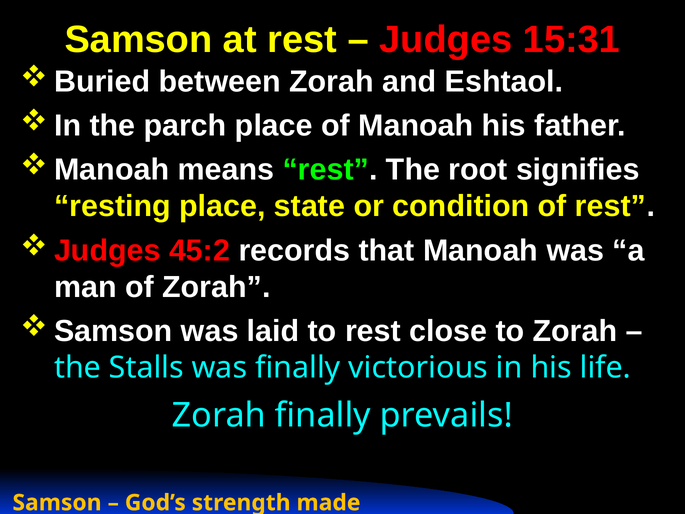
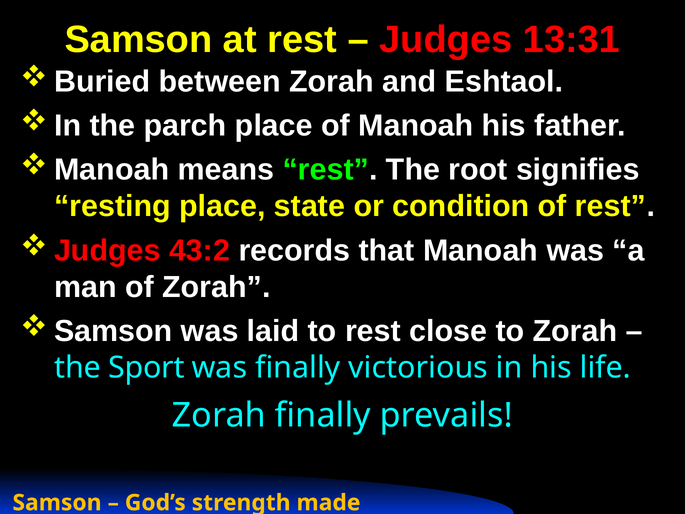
15:31: 15:31 -> 13:31 (572, 40)
45:2: 45:2 -> 43:2 (199, 250)
Stalls: Stalls -> Sport (146, 368)
